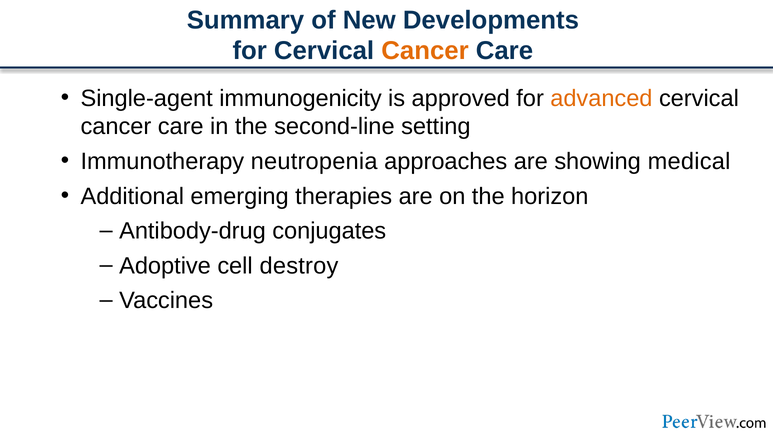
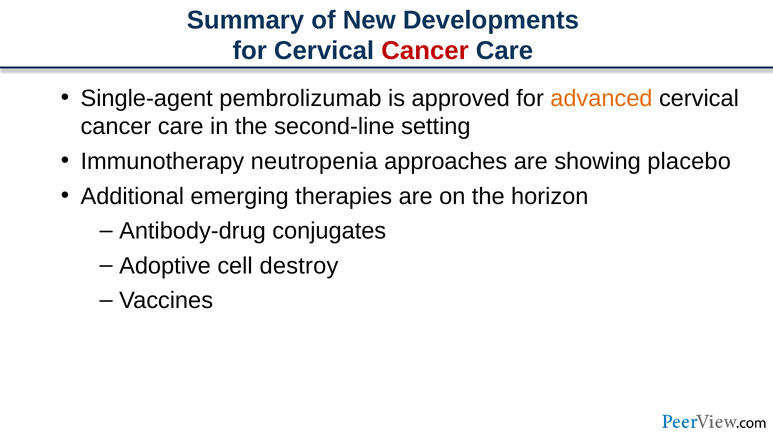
Cancer colour: orange -> red (425, 51)
immunogenicity: immunogenicity -> pembrolizumab (300, 98)
medical: medical -> placebo (689, 161)
